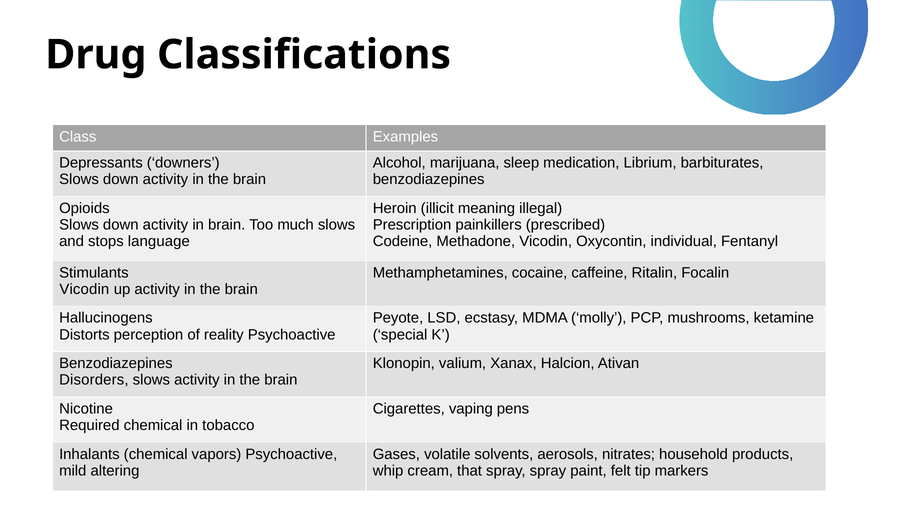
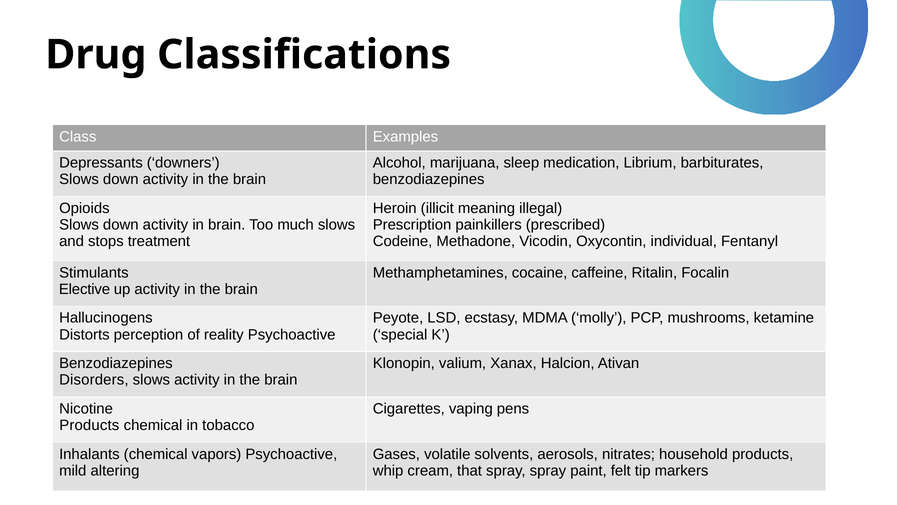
language: language -> treatment (159, 241)
Vicodin: Vicodin -> Elective (85, 289)
Required: Required -> Products (89, 425)
